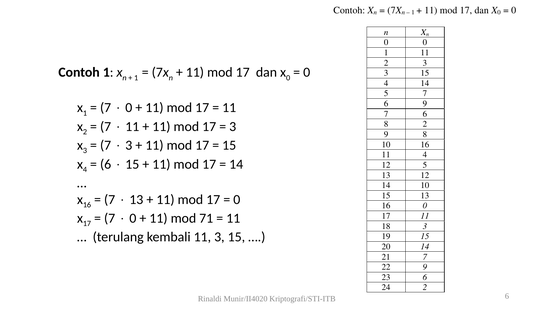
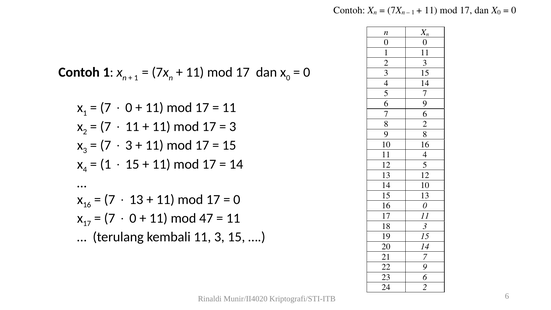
6: 6 -> 1 (106, 164)
71: 71 -> 47 (206, 218)
